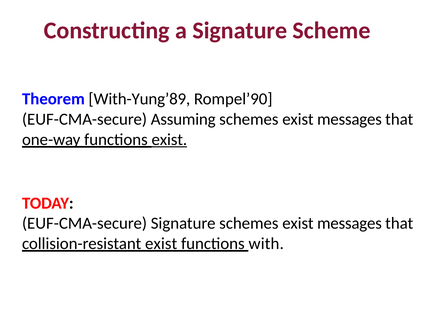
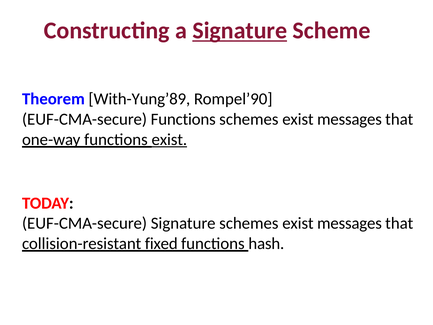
Signature underline: none -> present (240, 31)
EUF-CMA-secure Assuming: Assuming -> Functions (183, 119)
collision-resistant exist: exist -> fixed (161, 243)
with: with -> hash (266, 243)
